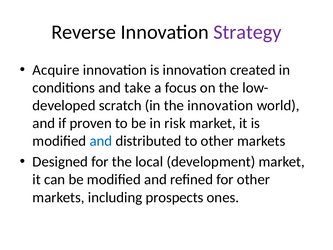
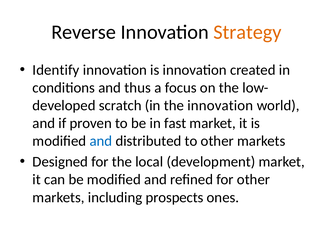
Strategy colour: purple -> orange (247, 32)
Acquire: Acquire -> Identify (56, 70)
take: take -> thus (138, 88)
risk: risk -> fast (175, 123)
